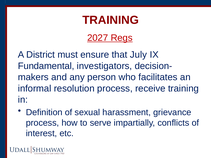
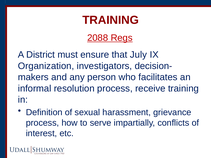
2027: 2027 -> 2088 (98, 38)
Fundamental: Fundamental -> Organization (46, 66)
